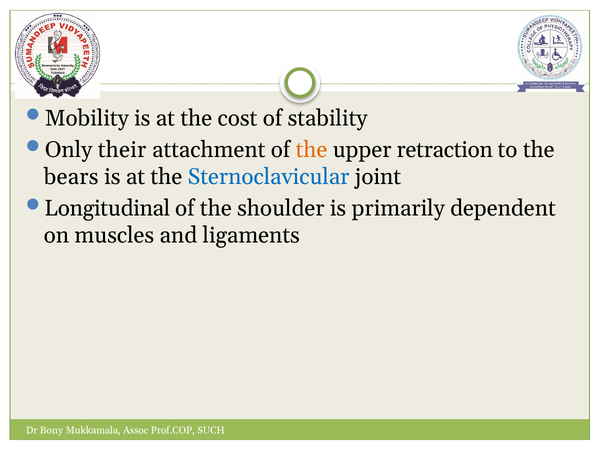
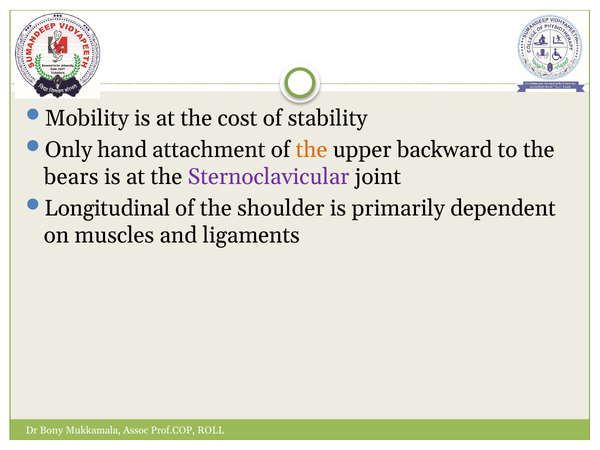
their: their -> hand (122, 150)
retraction: retraction -> backward (445, 150)
Sternoclavicular colour: blue -> purple (269, 177)
SUCH: SUCH -> ROLL (211, 430)
